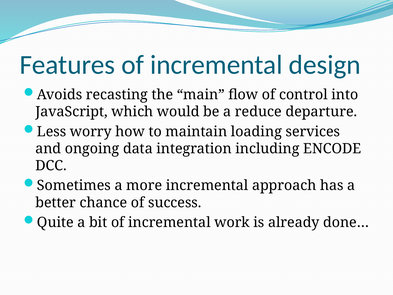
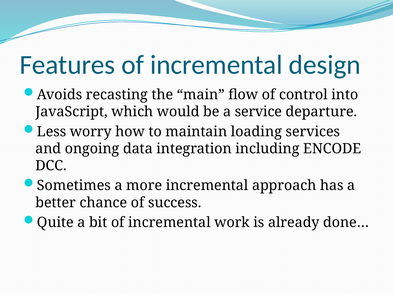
reduce: reduce -> service (258, 112)
